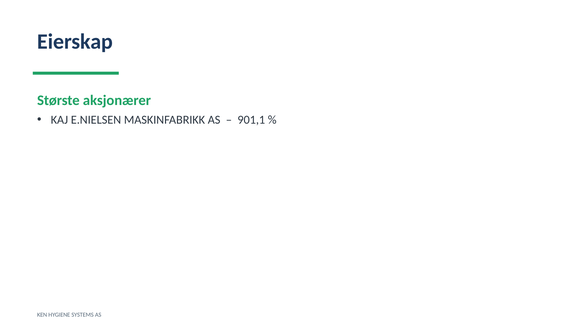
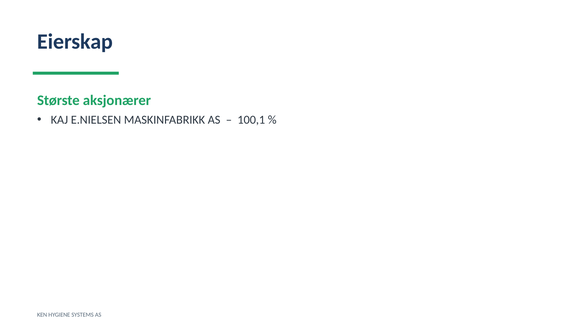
901,1: 901,1 -> 100,1 (251, 120)
